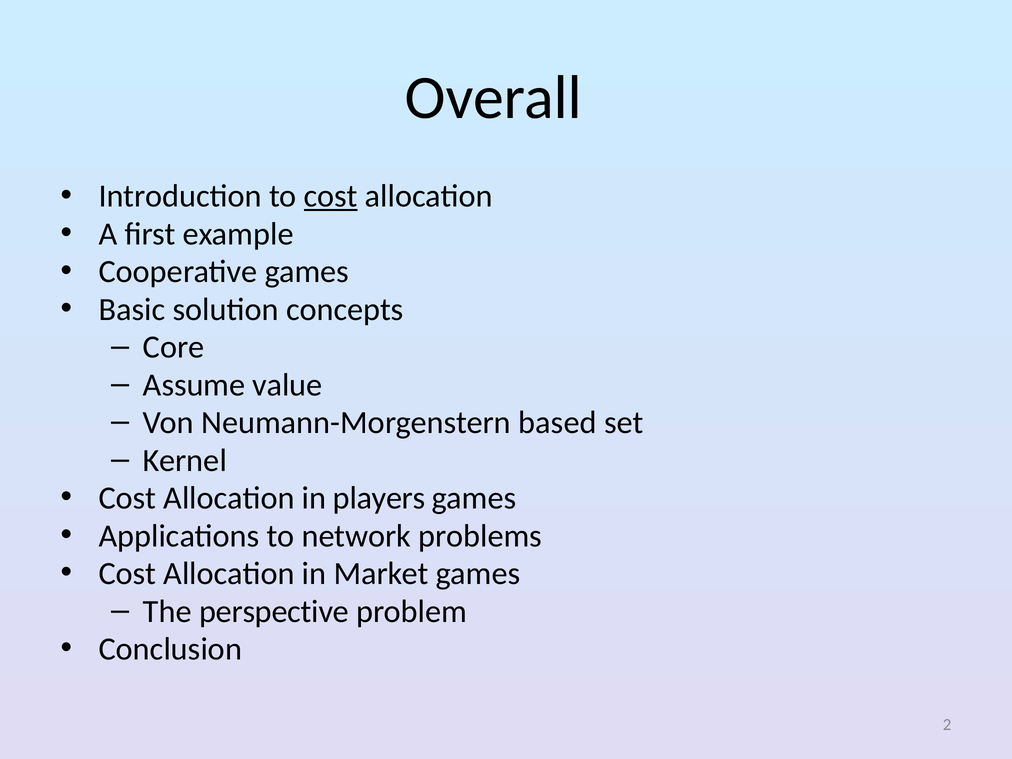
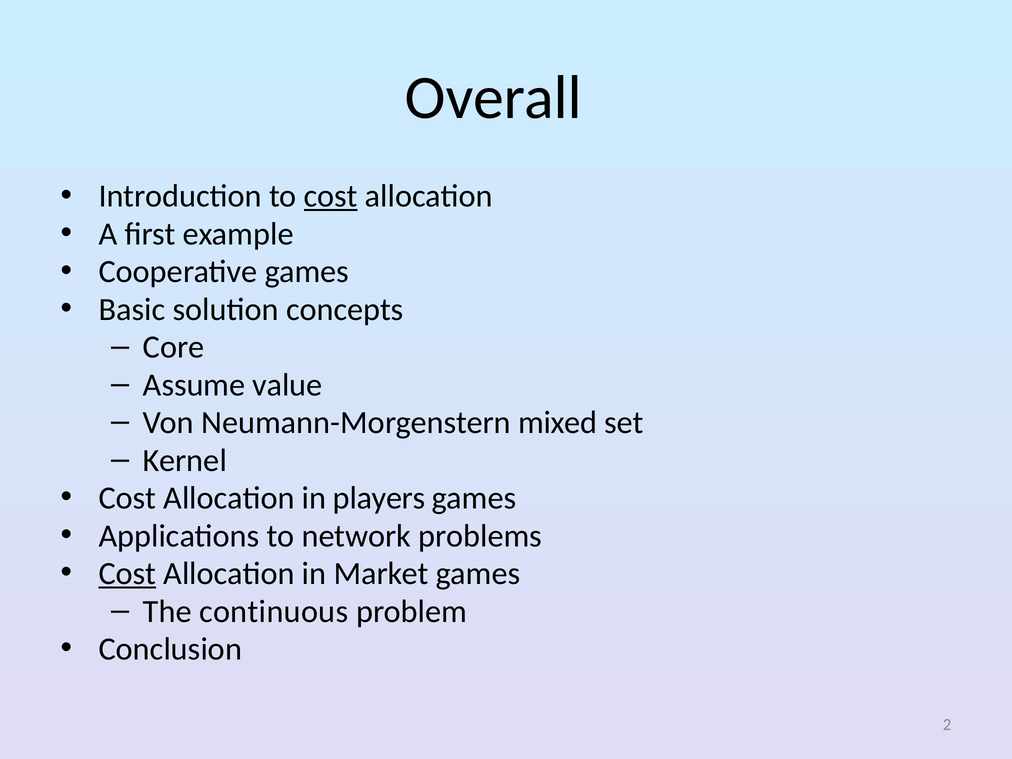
based: based -> mixed (558, 423)
Cost underline: none -> present (127, 574)
perspective: perspective -> continuous (274, 611)
